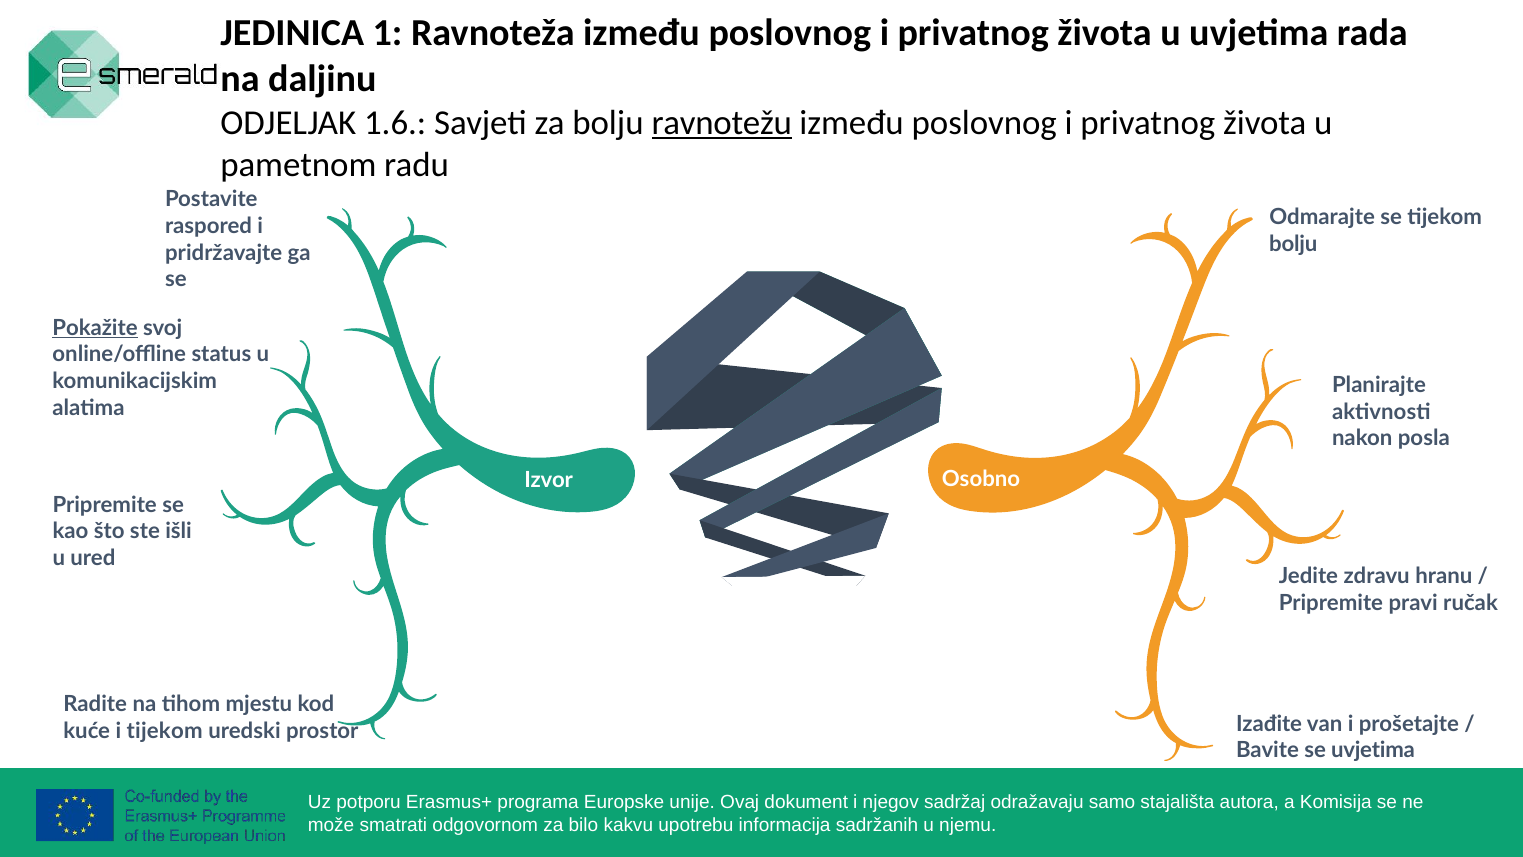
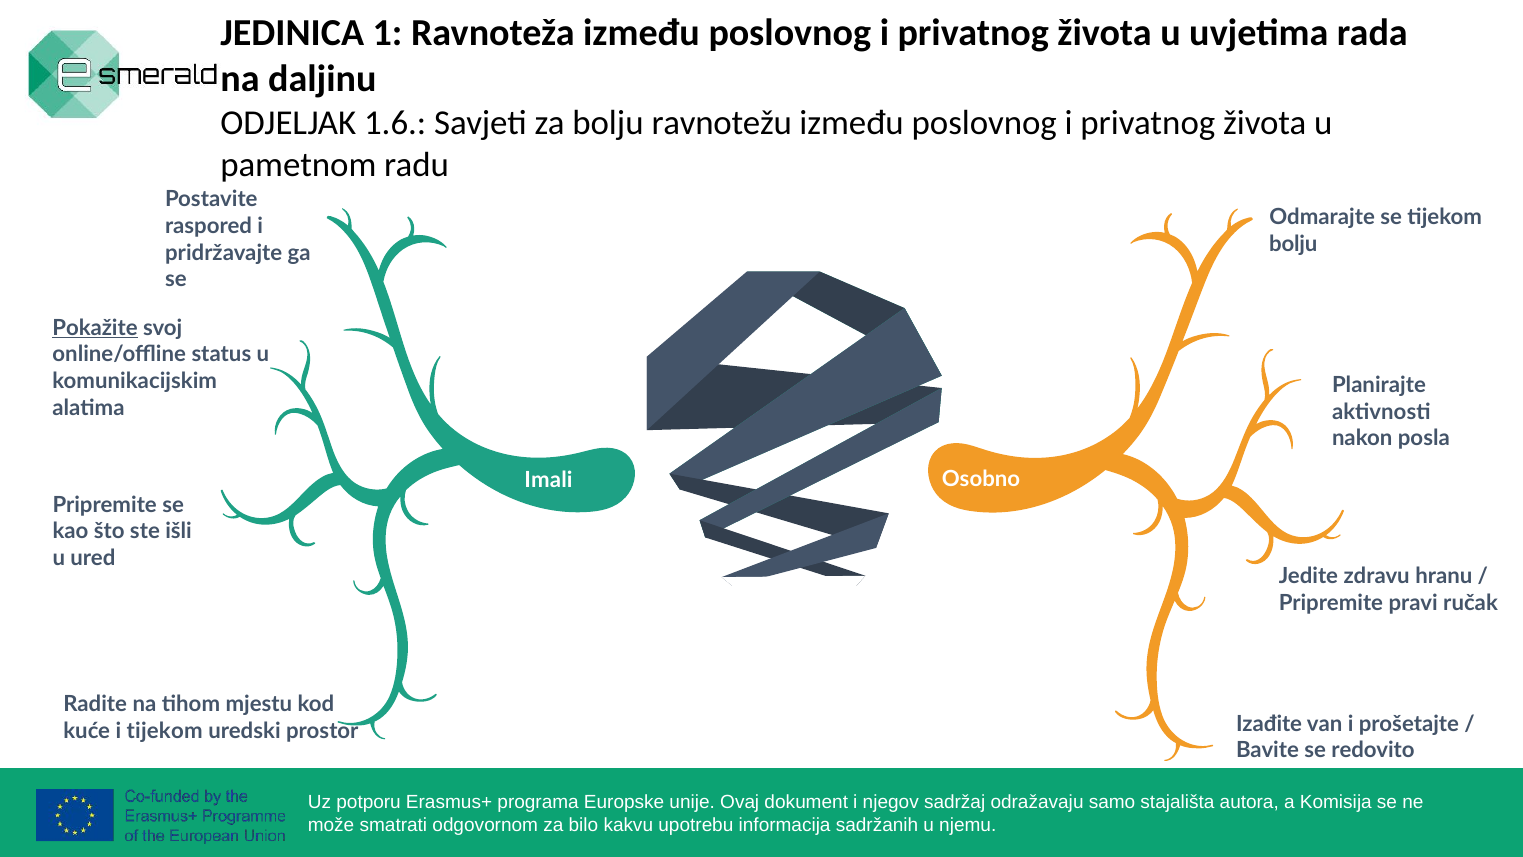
ravnotežu underline: present -> none (722, 123)
Izvor: Izvor -> Imali (548, 480)
se uvjetima: uvjetima -> redovito (1373, 750)
